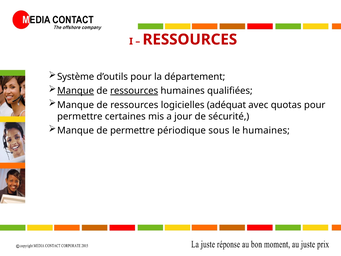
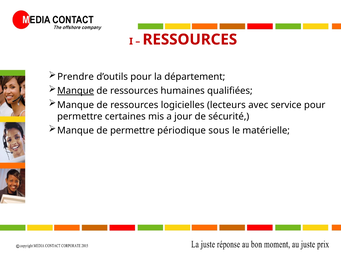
Système: Système -> Prendre (76, 77)
ressources underline: present -> none (134, 91)
adéquat: adéquat -> lecteurs (226, 105)
quotas: quotas -> service (286, 105)
le humaines: humaines -> matérielle (266, 130)
